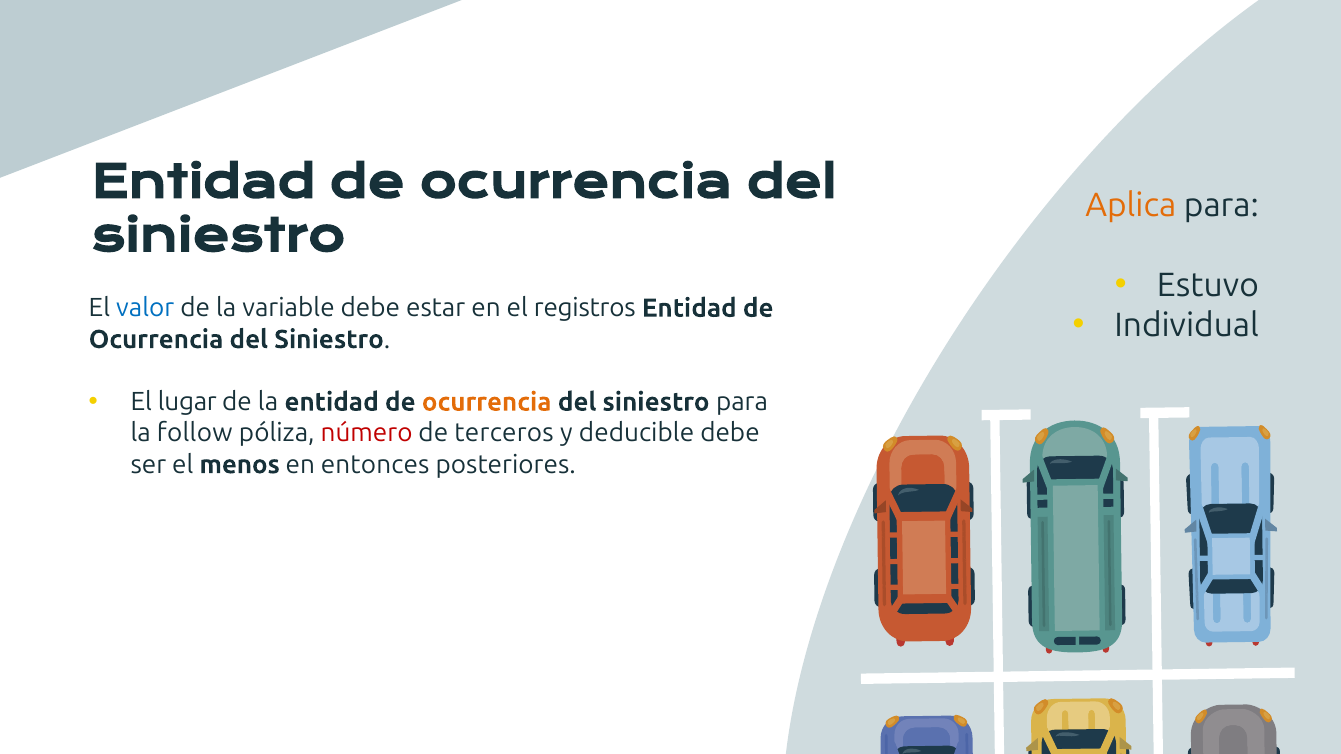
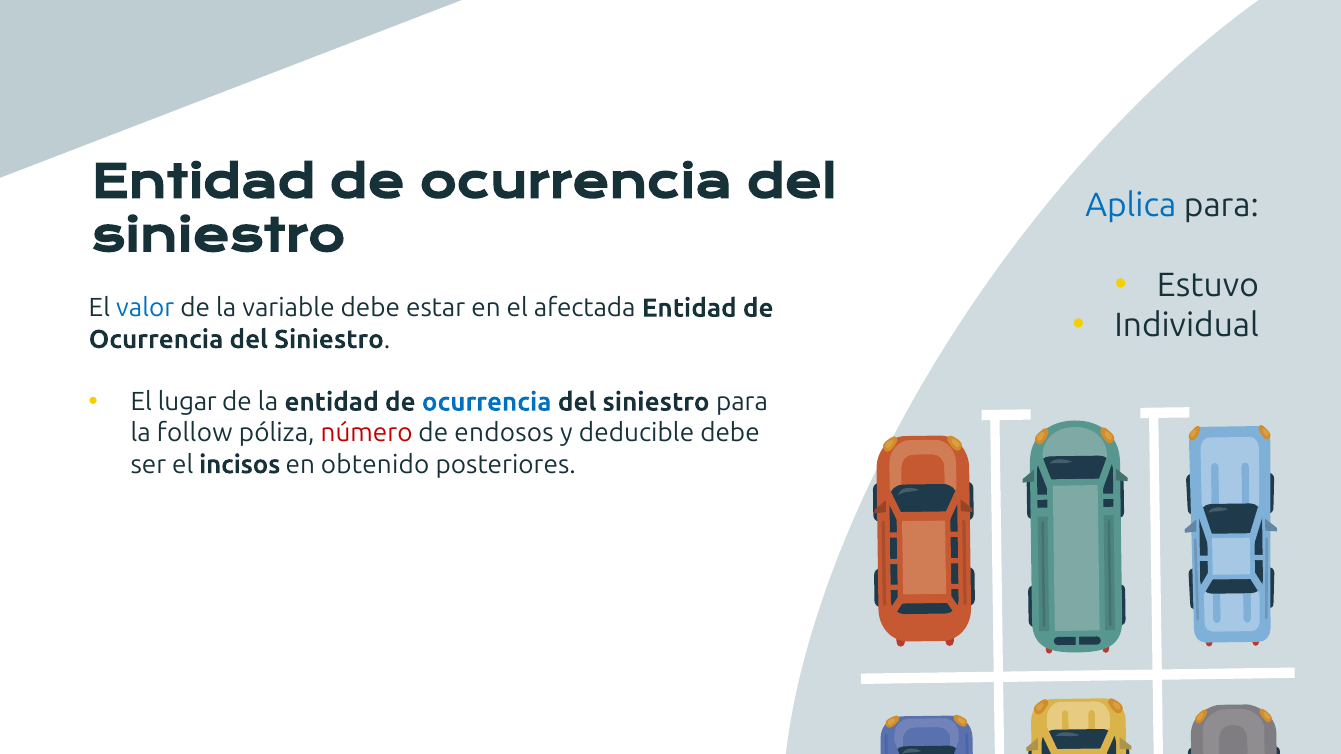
Aplica colour: orange -> blue (1131, 205)
registros: registros -> afectada (585, 308)
ocurrencia colour: orange -> blue (487, 402)
terceros: terceros -> endosos (504, 434)
menos: menos -> incisos (240, 465)
entonces: entonces -> obtenido (375, 465)
